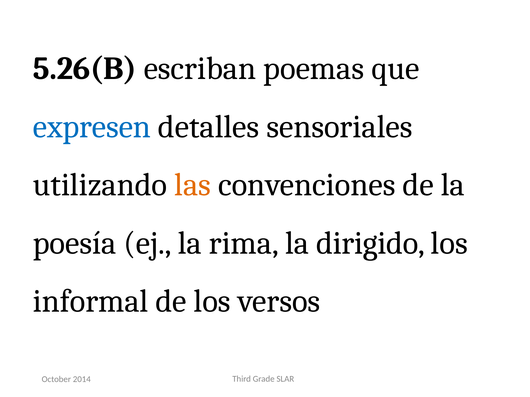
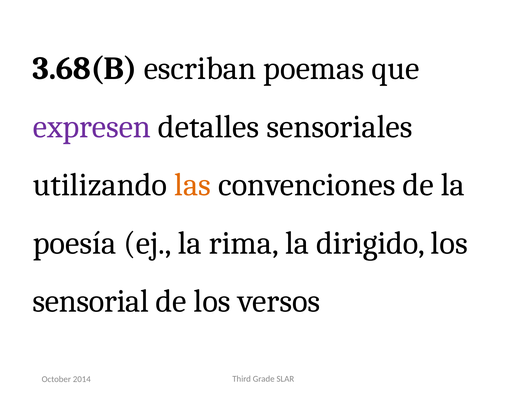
5.26(B: 5.26(B -> 3.68(B (85, 69)
expresen colour: blue -> purple (92, 127)
informal: informal -> sensorial (91, 302)
